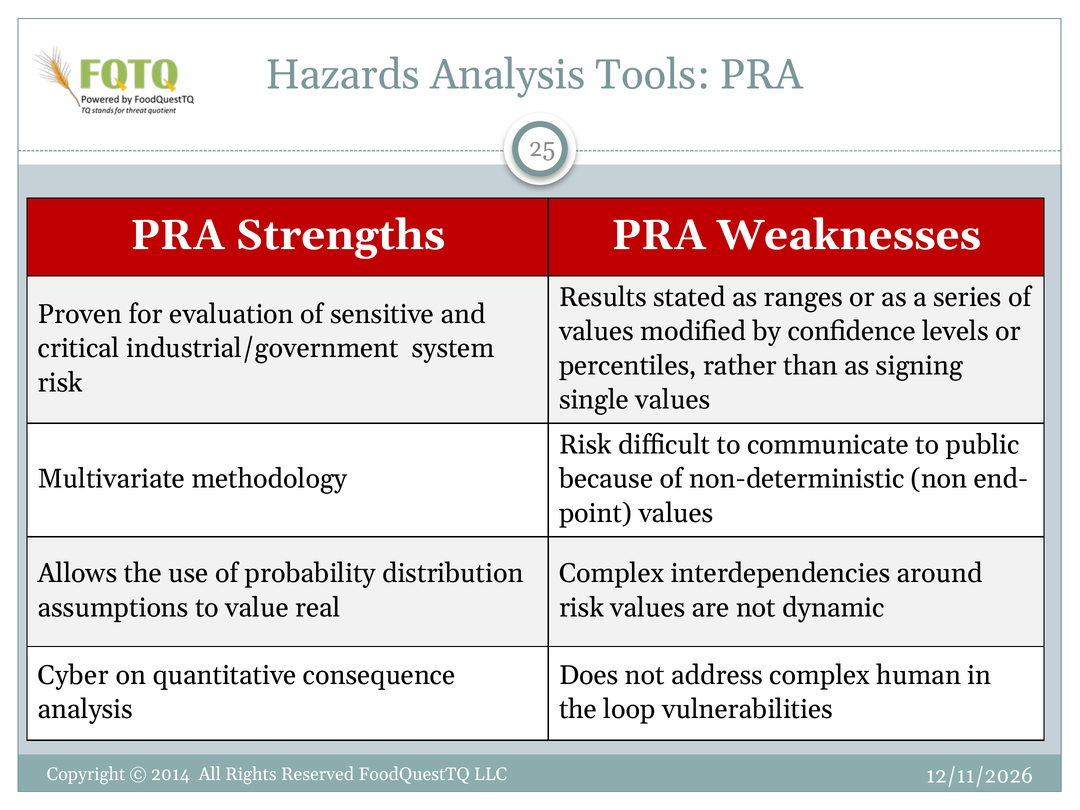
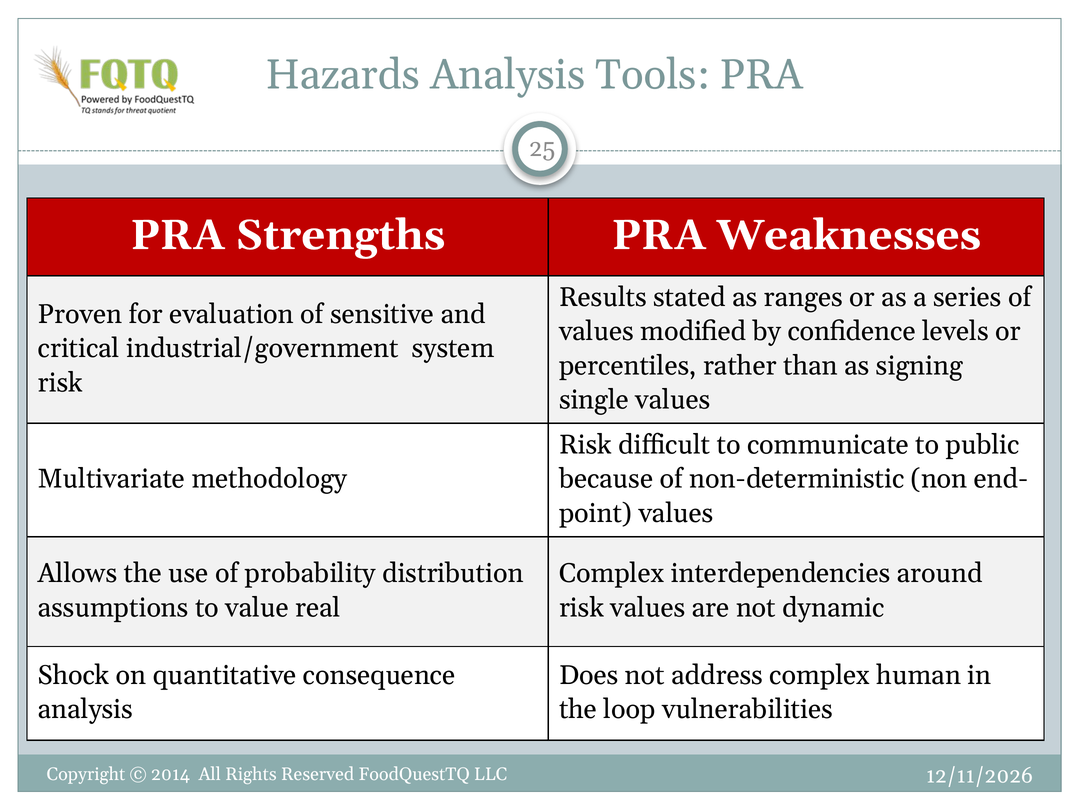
Cyber: Cyber -> Shock (74, 675)
